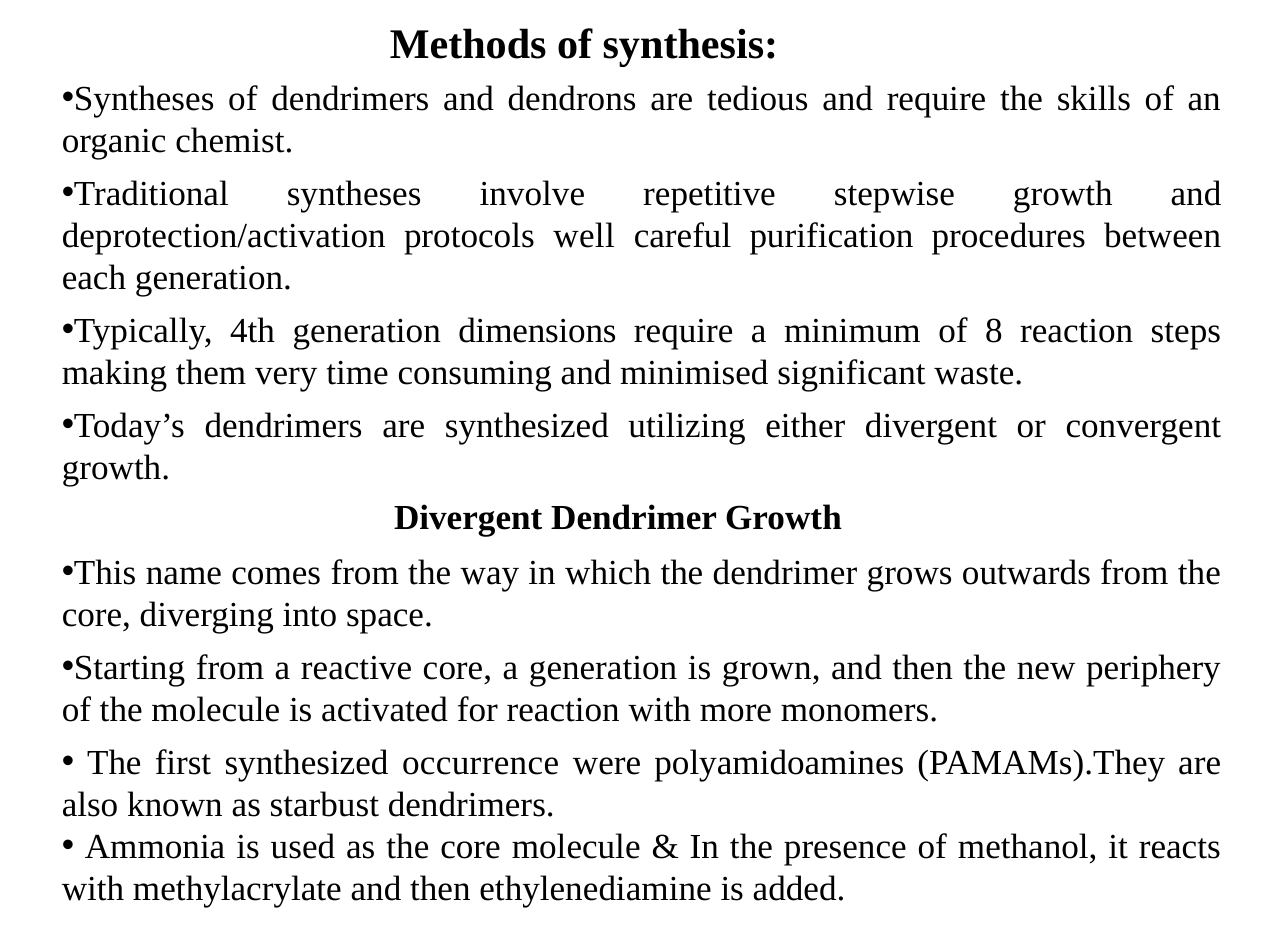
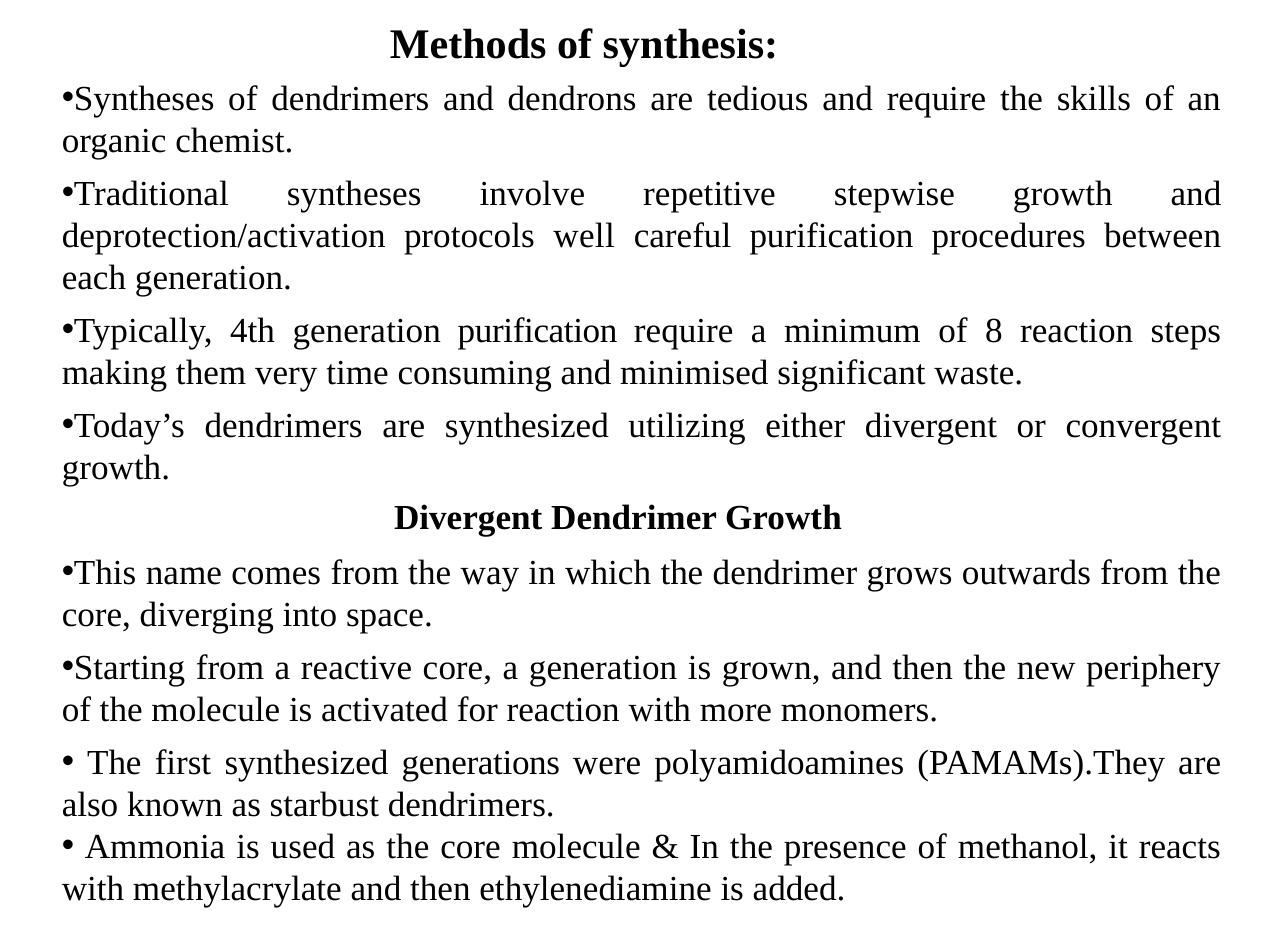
generation dimensions: dimensions -> purification (538, 331)
occurrence: occurrence -> generations (481, 763)
